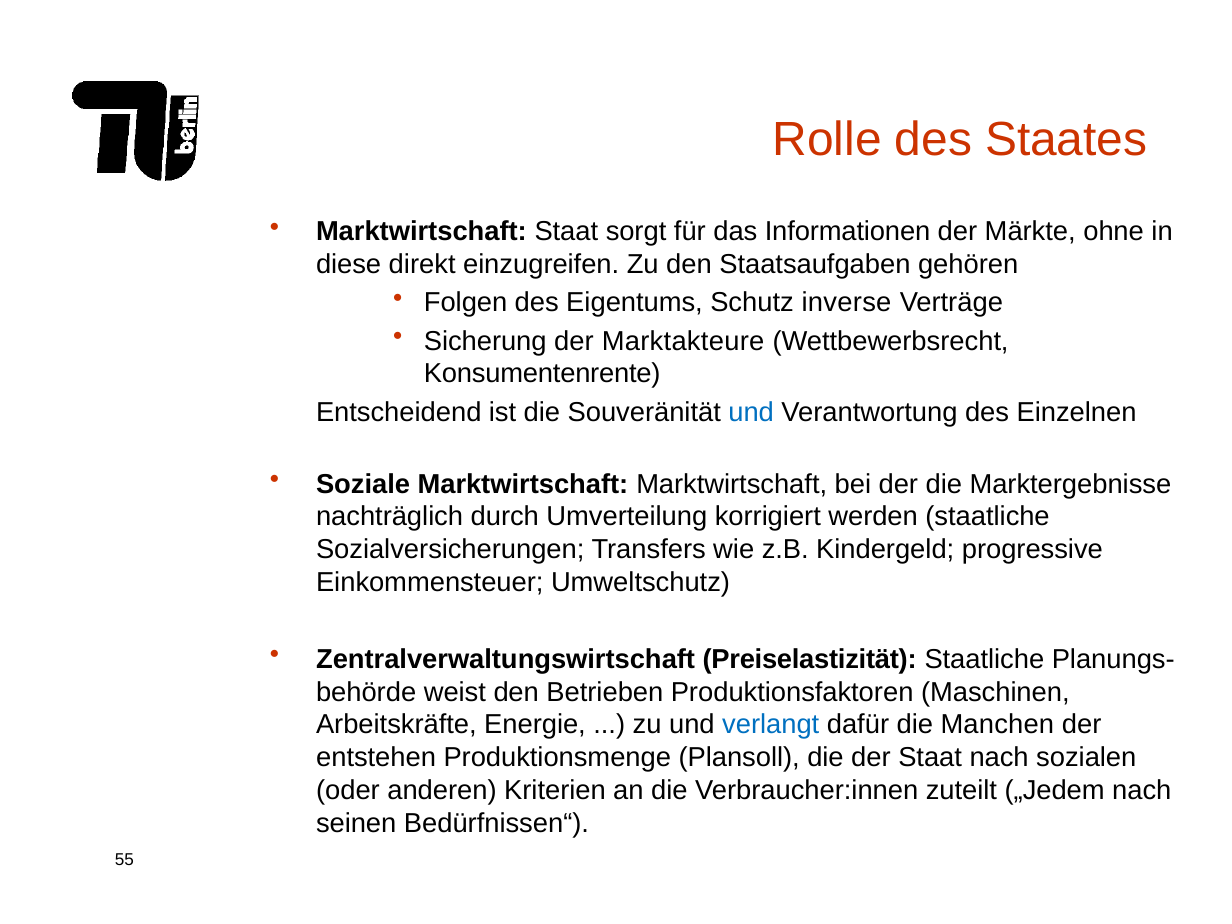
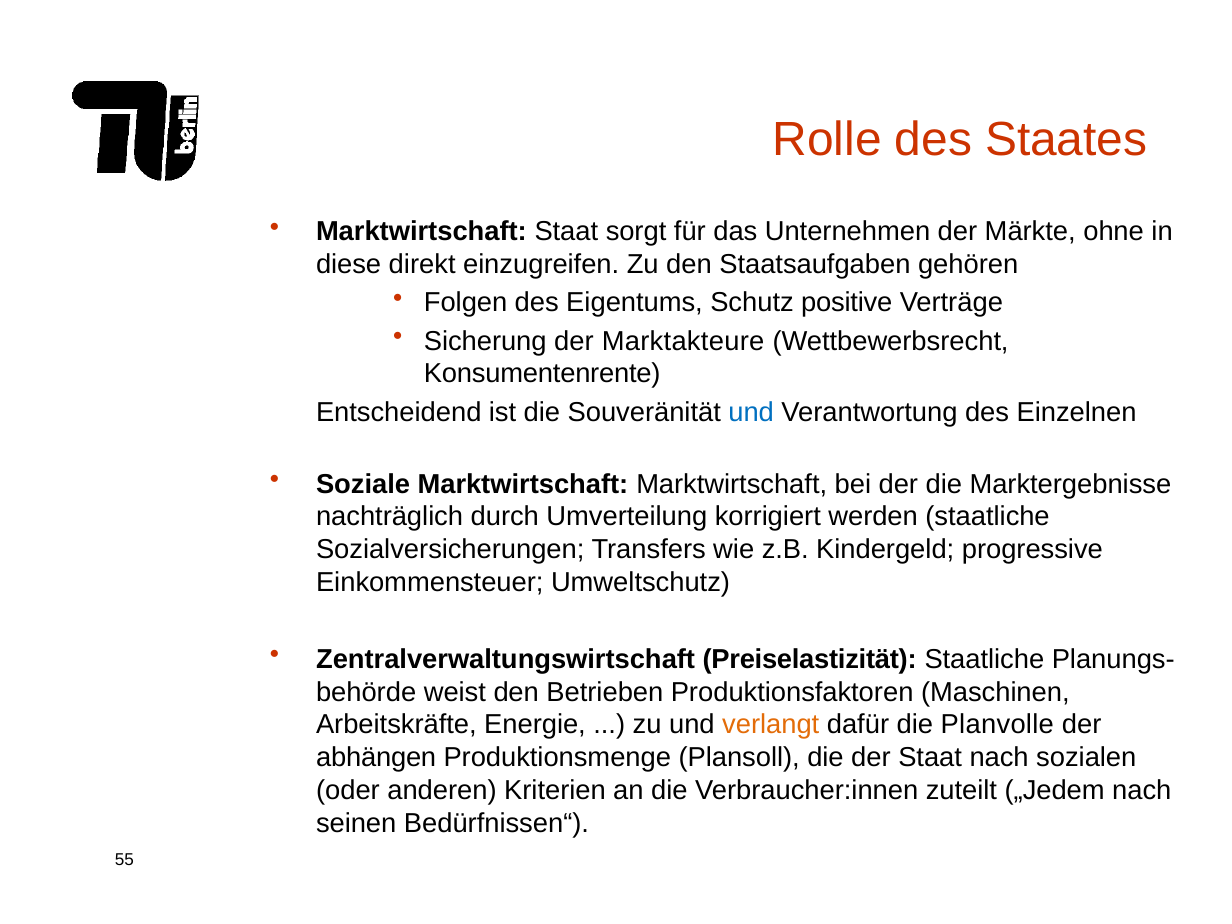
Informationen: Informationen -> Unternehmen (848, 232)
inverse: inverse -> positive (847, 303)
verlangt colour: blue -> orange (771, 725)
Manchen: Manchen -> Planvolle (997, 725)
entstehen: entstehen -> abhängen (376, 758)
